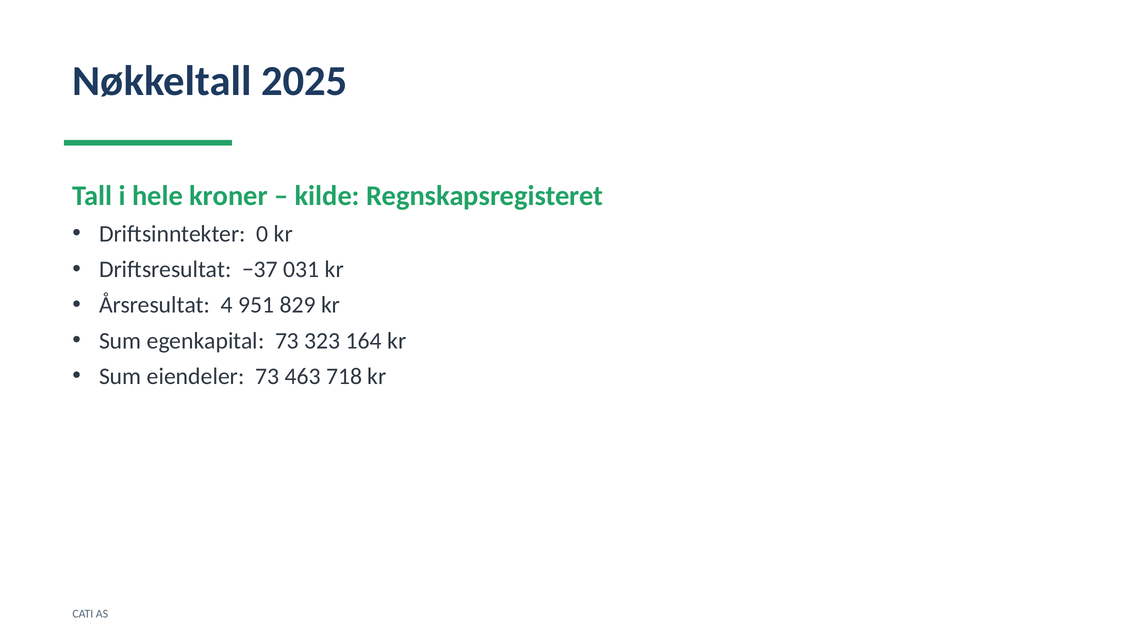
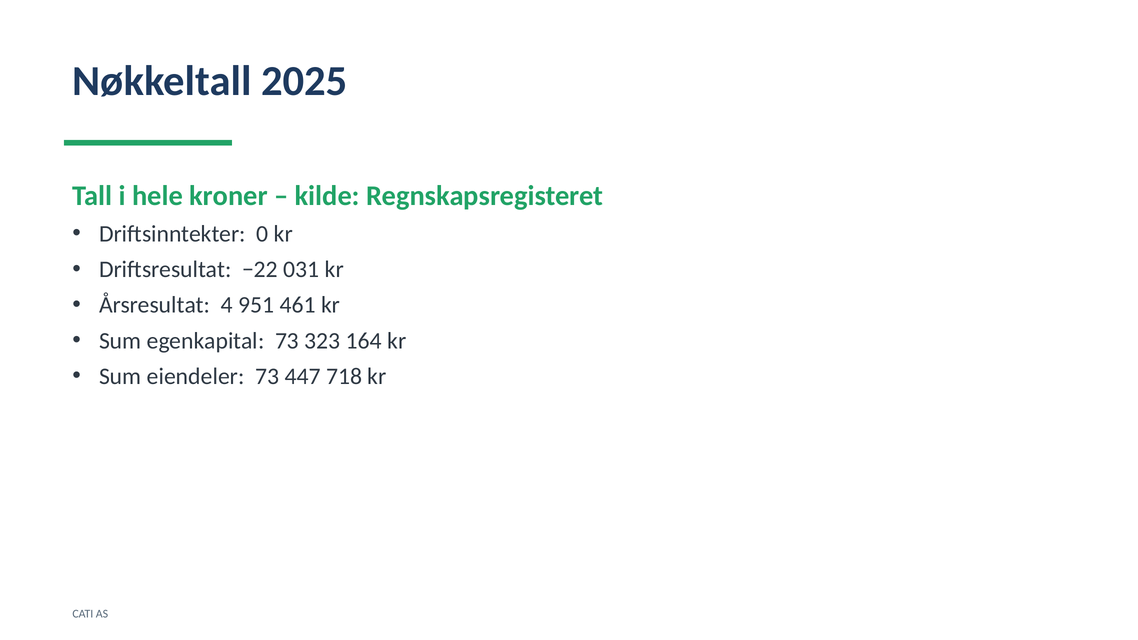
−37: −37 -> −22 (260, 270)
829: 829 -> 461 (298, 305)
463: 463 -> 447 (303, 376)
